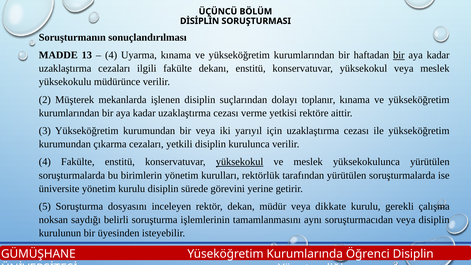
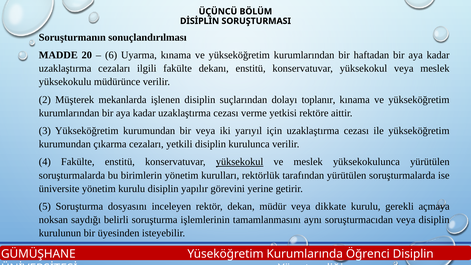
13: 13 -> 20 (87, 55)
4: 4 -> 6 (111, 55)
bir underline: present -> none (399, 55)
sürede: sürede -> yapılır (195, 189)
çalışma: çalışma -> açmaya (434, 206)
